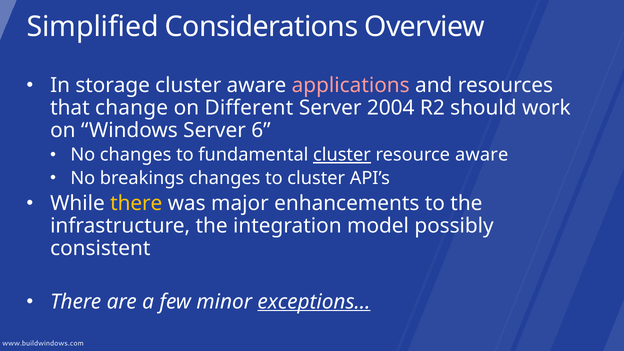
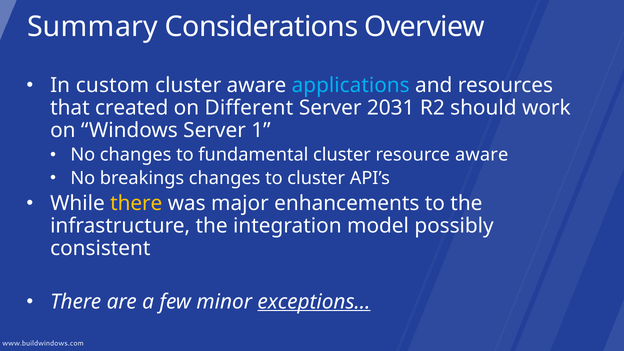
Simplified: Simplified -> Summary (93, 27)
storage: storage -> custom (112, 85)
applications colour: pink -> light blue (351, 85)
change: change -> created (132, 108)
2004: 2004 -> 2031 (391, 108)
6: 6 -> 1 (261, 130)
cluster underline: present -> none (342, 155)
